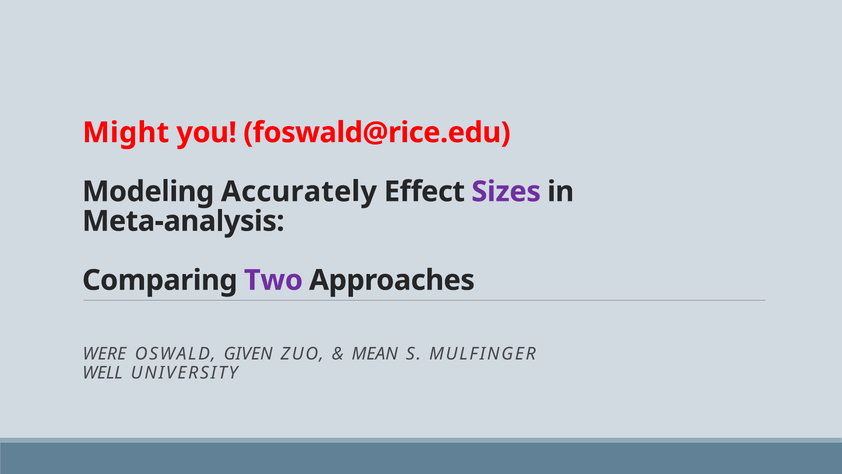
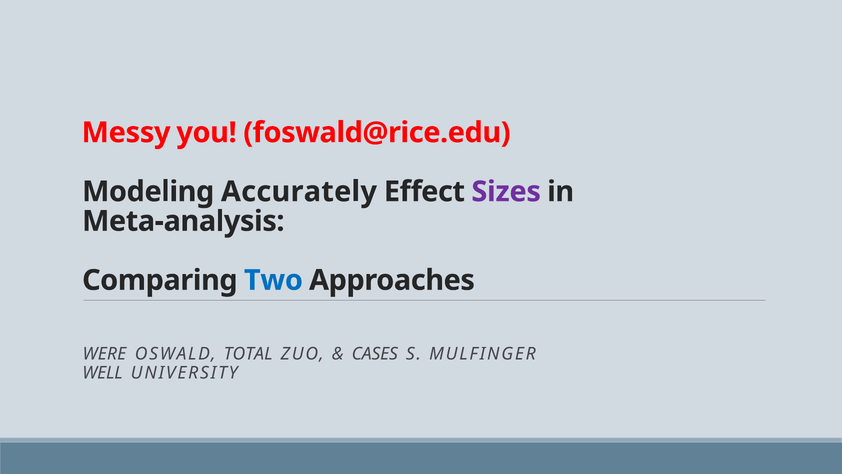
Might: Might -> Messy (126, 133)
Two colour: purple -> blue (273, 280)
GIVEN: GIVEN -> TOTAL (248, 354)
MEAN: MEAN -> CASES (375, 354)
